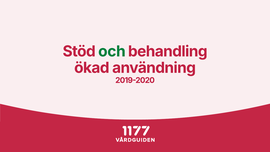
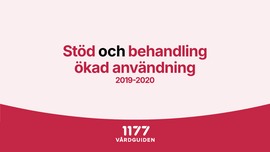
och colour: green -> black (112, 51)
